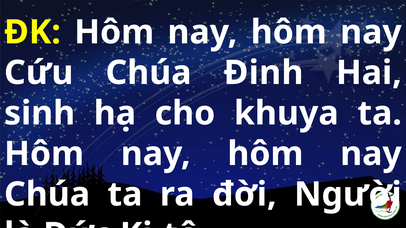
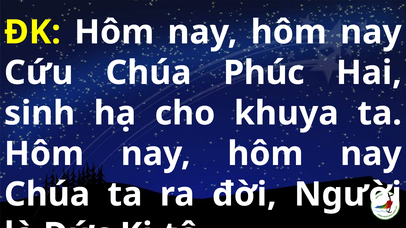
Đinh: Đinh -> Phúc (264, 73)
